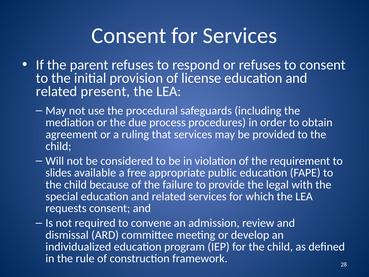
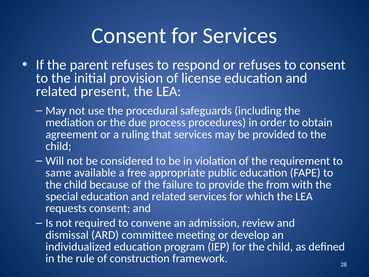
slides: slides -> same (58, 173)
legal: legal -> from (278, 184)
